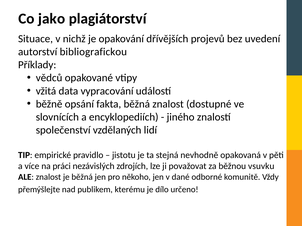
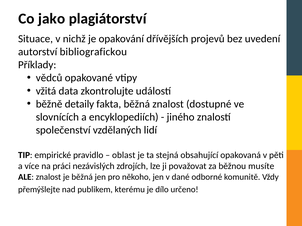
vypracování: vypracování -> zkontrolujte (107, 91)
opsání: opsání -> detaily (79, 104)
jistotu: jistotu -> oblast (124, 155)
nevhodně: nevhodně -> obsahující (199, 155)
vsuvku: vsuvku -> musíte (261, 166)
